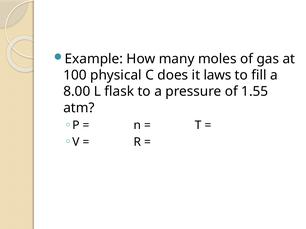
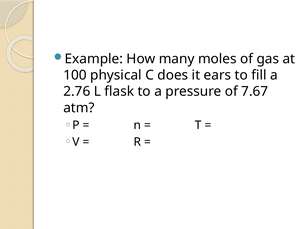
laws: laws -> ears (217, 75)
8.00: 8.00 -> 2.76 (77, 92)
1.55: 1.55 -> 7.67 (255, 92)
